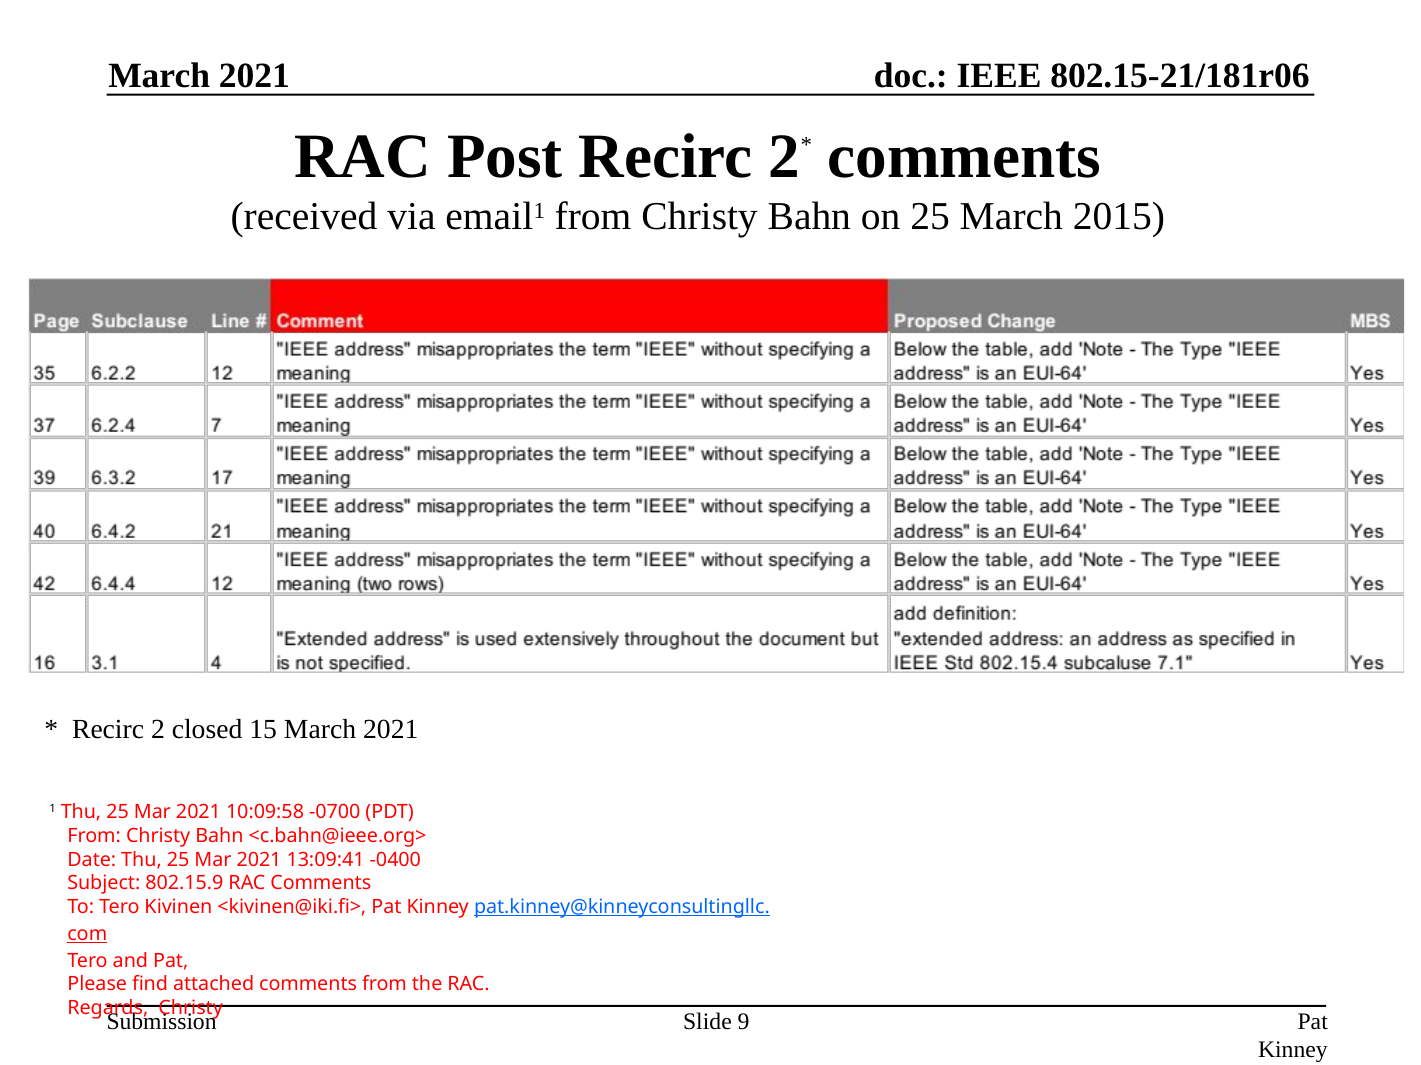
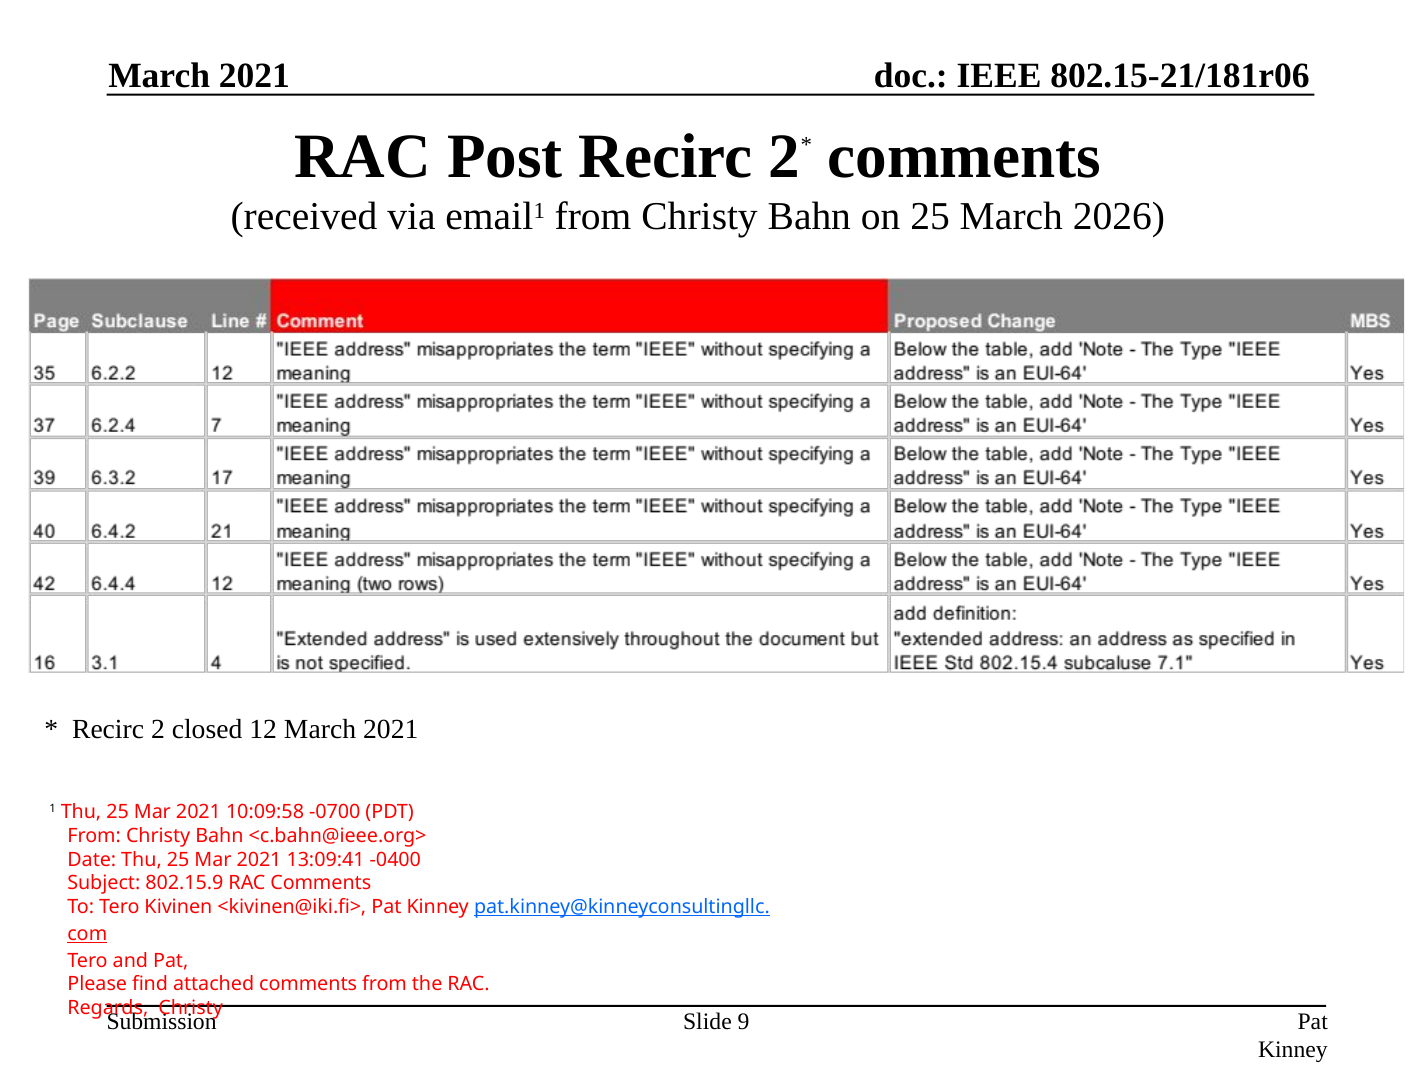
2015: 2015 -> 2026 (1119, 217)
15: 15 -> 12 (263, 730)
